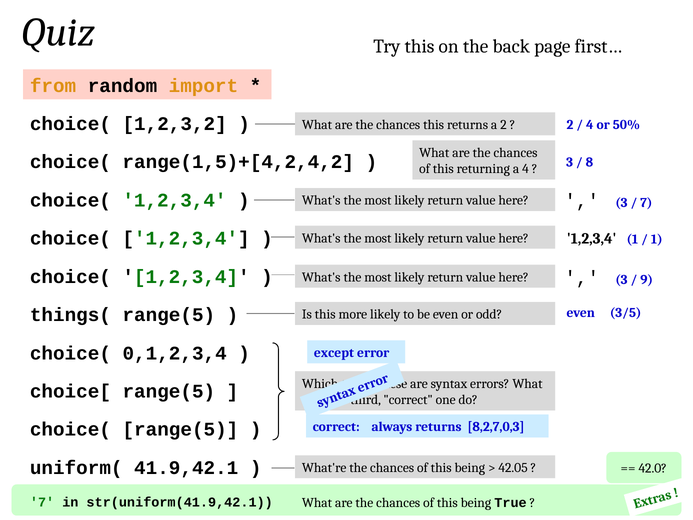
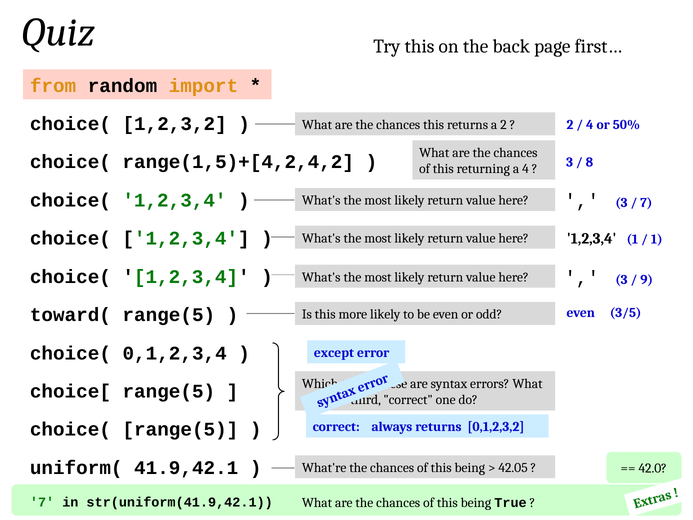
things(: things( -> toward( (70, 315)
8,2,7,0,3: 8,2,7,0,3 -> 0,1,2,3,2 (496, 427)
